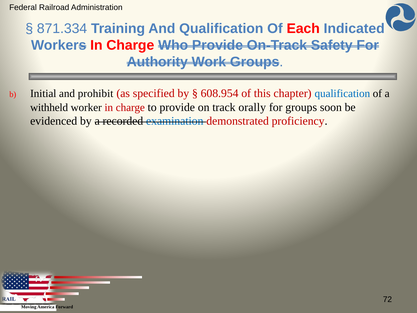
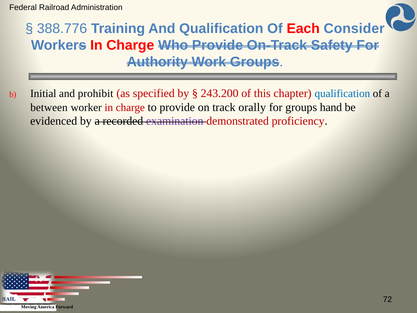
871.334: 871.334 -> 388.776 (62, 28)
Indicated: Indicated -> Consider (354, 28)
608.954: 608.954 -> 243.200 (220, 93)
withheld: withheld -> between (49, 107)
soon: soon -> hand (331, 107)
examination colour: blue -> purple (175, 121)
